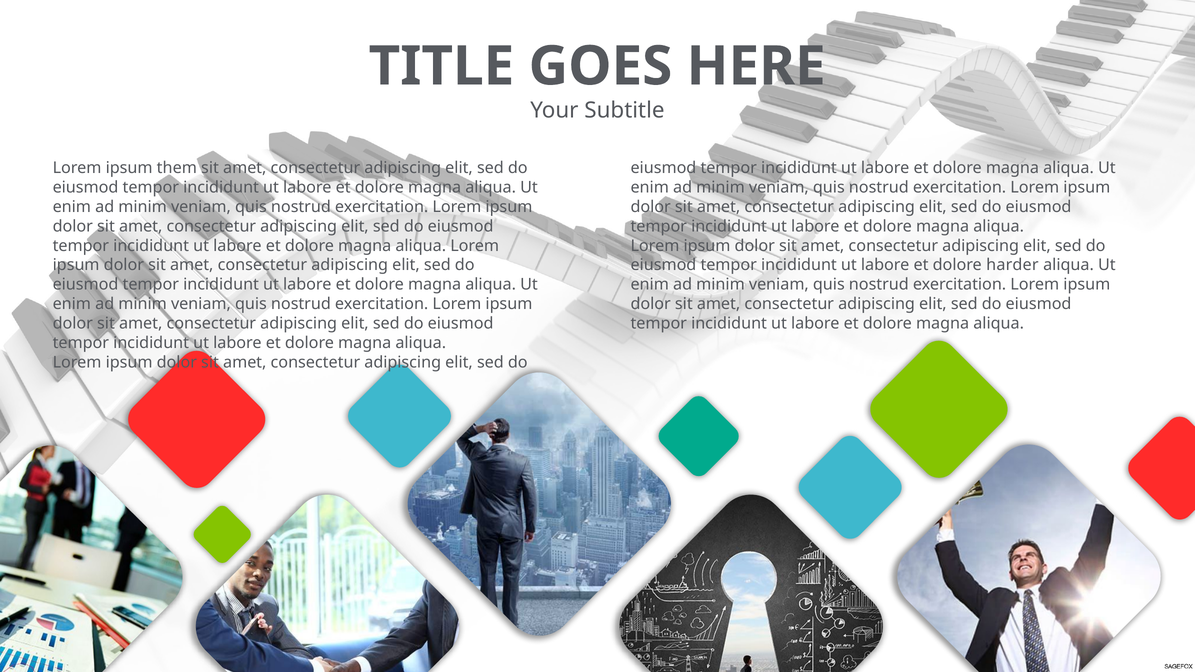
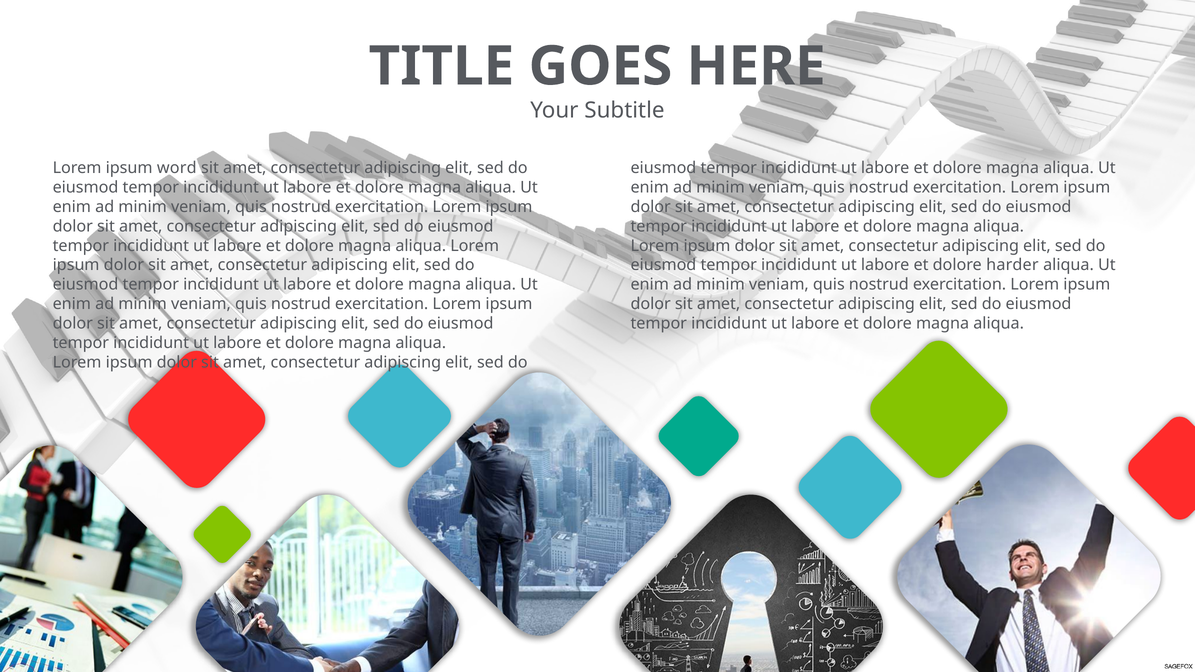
them: them -> word (177, 168)
